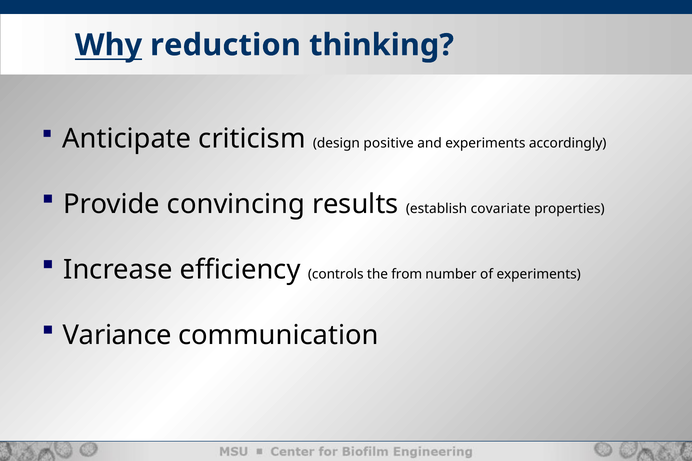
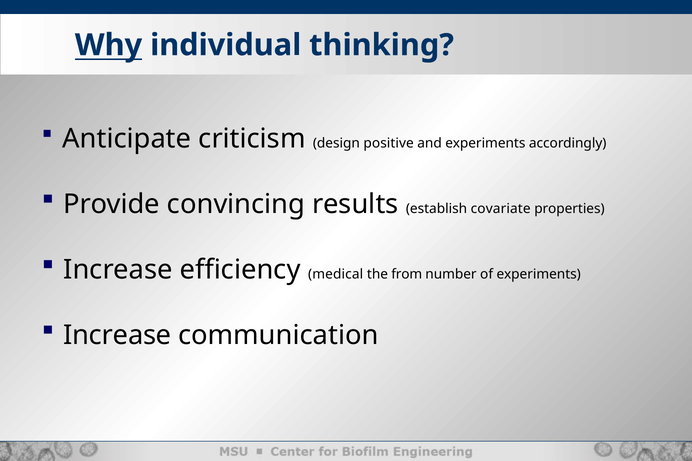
reduction: reduction -> individual (226, 45)
controls: controls -> medical (336, 274)
Variance: Variance -> Increase (117, 335)
